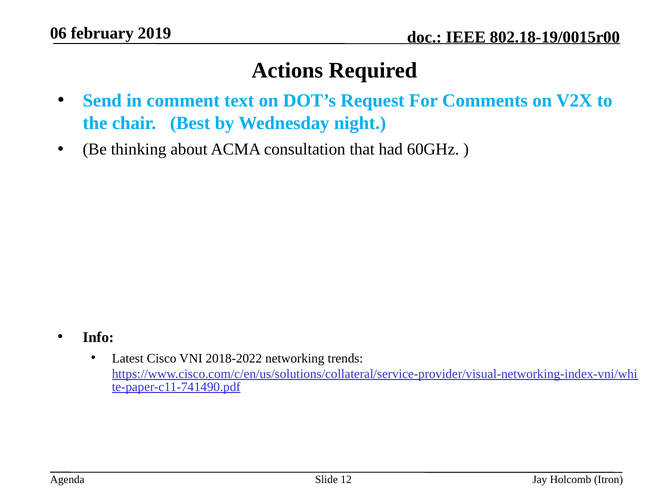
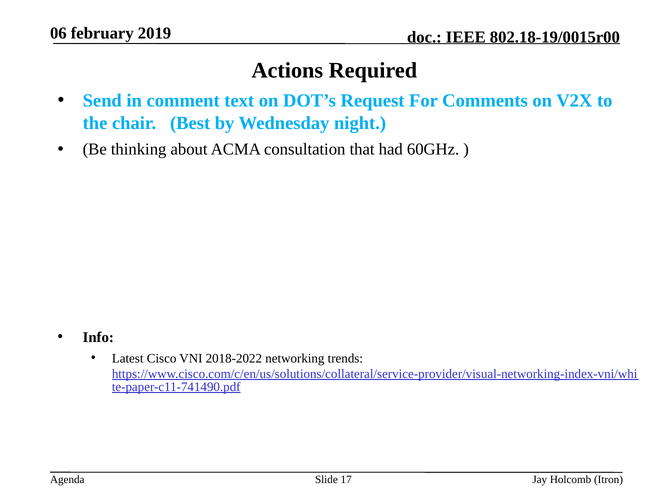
12: 12 -> 17 (346, 480)
